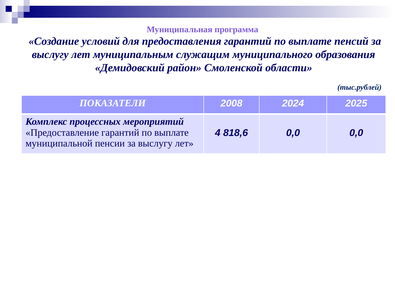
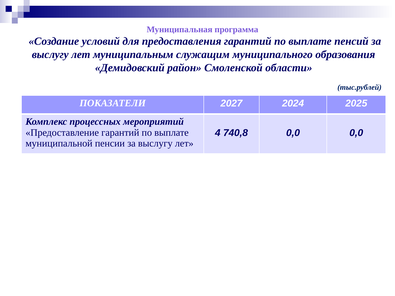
2008: 2008 -> 2027 (231, 103)
818,6: 818,6 -> 740,8 (236, 133)
